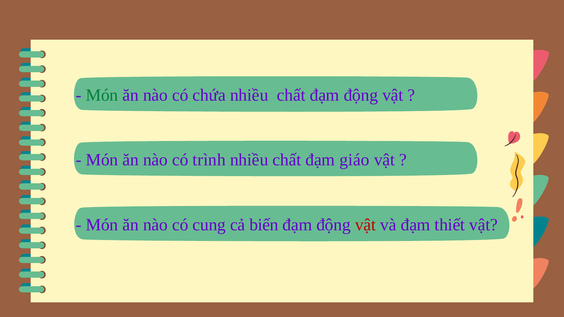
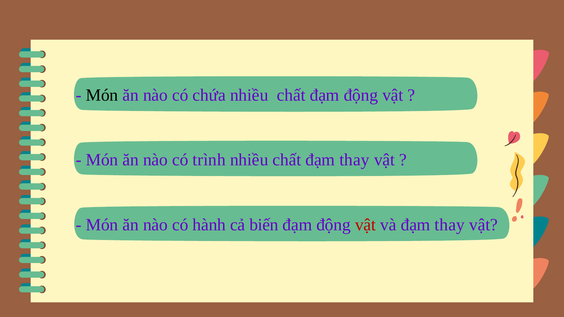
Món colour: green -> black (102, 95)
chất đạm giáo: giáo -> thay (354, 160)
cung: cung -> hành (209, 225)
và đạm thiết: thiết -> thay (450, 225)
